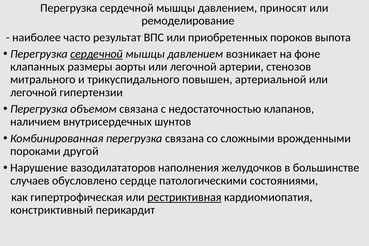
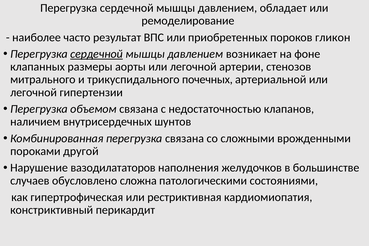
приносят: приносят -> обладает (283, 8)
выпота: выпота -> гликон (333, 37)
повышен: повышен -> почечных (207, 80)
сердце: сердце -> сложна (138, 181)
рестриктивная underline: present -> none (184, 197)
